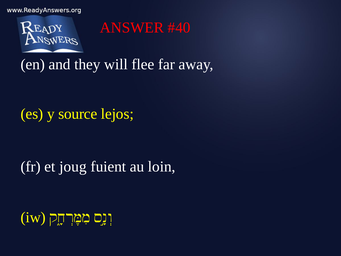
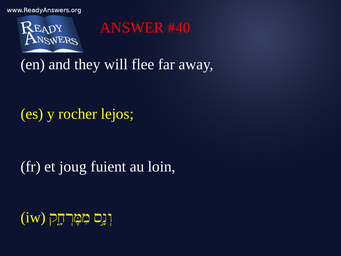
source: source -> rocher (78, 114)
